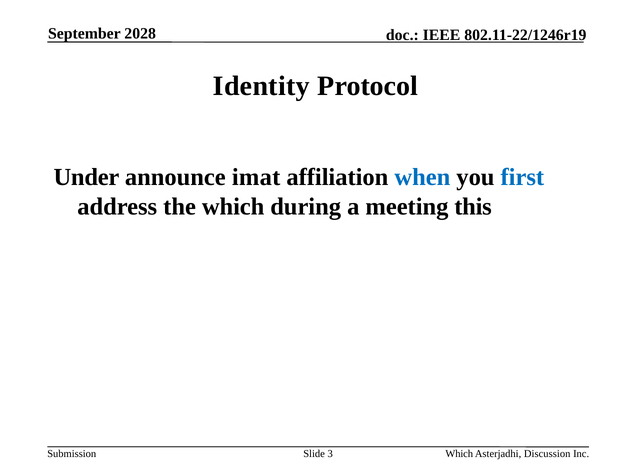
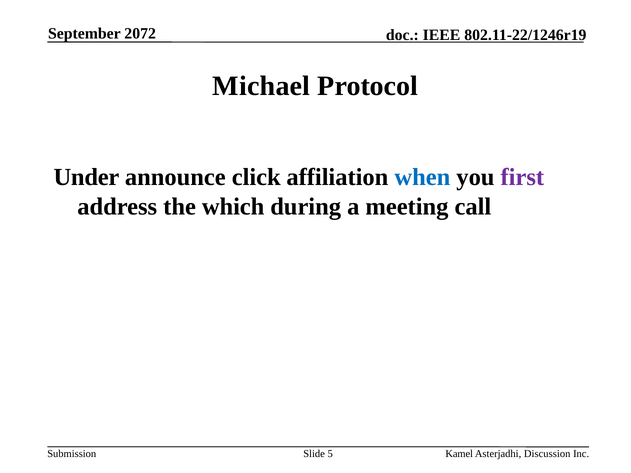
2028: 2028 -> 2072 (140, 33)
Identity: Identity -> Michael (261, 86)
imat: imat -> click (256, 177)
first colour: blue -> purple (522, 177)
this: this -> call (473, 207)
3: 3 -> 5 (330, 454)
Which: Which -> Kamel (459, 454)
